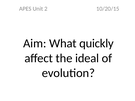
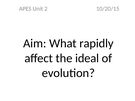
quickly: quickly -> rapidly (96, 43)
